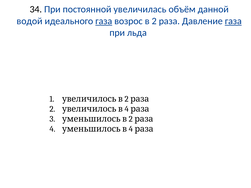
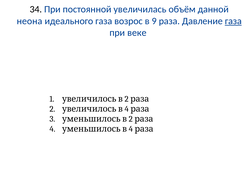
водой: водой -> неона (29, 21)
газа underline: present -> none (104, 21)
в 2: 2 -> 9 (154, 21)
льда: льда -> веке (137, 33)
